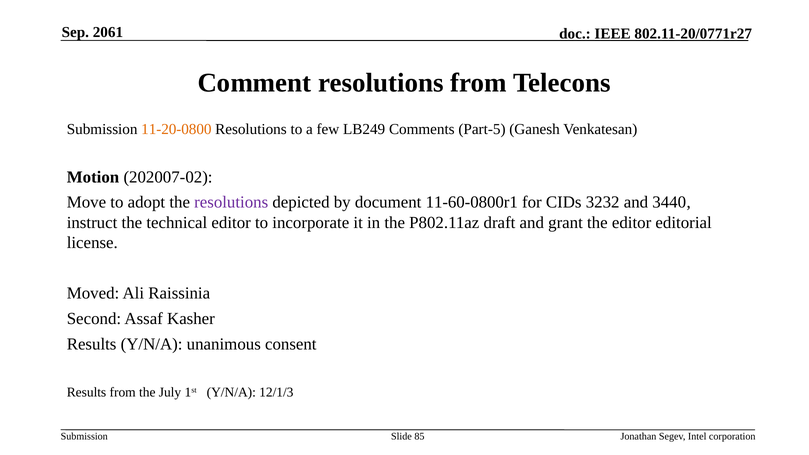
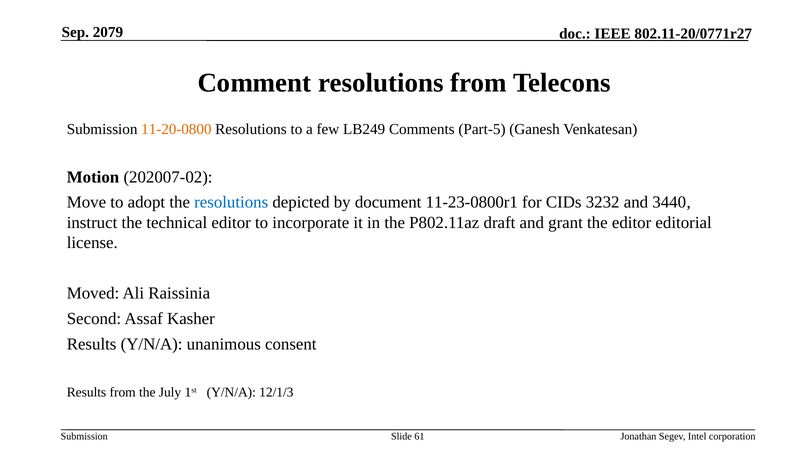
2061: 2061 -> 2079 (108, 32)
resolutions colour: purple -> blue (231, 202)
11-60-0800r1: 11-60-0800r1 -> 11-23-0800r1 (472, 202)
85: 85 -> 61 (419, 436)
